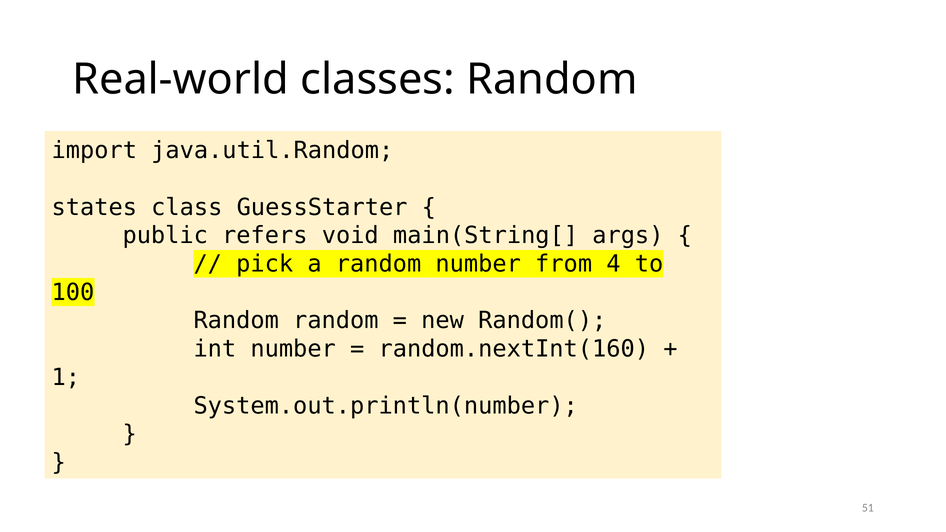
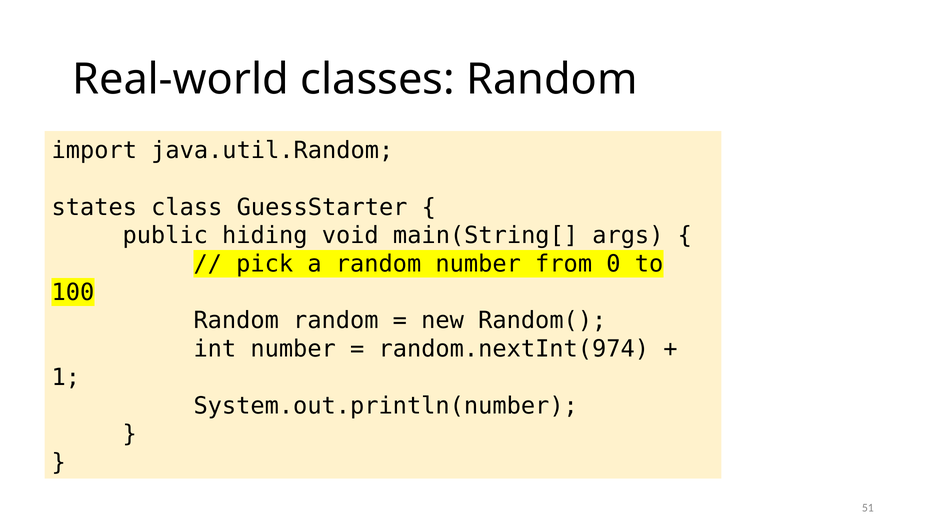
refers: refers -> hiding (265, 236)
4: 4 -> 0 (613, 264)
random.nextInt(160: random.nextInt(160 -> random.nextInt(974 (514, 349)
